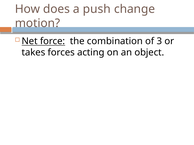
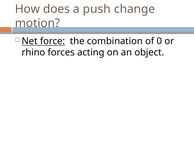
3: 3 -> 0 (159, 41)
takes: takes -> rhino (33, 53)
